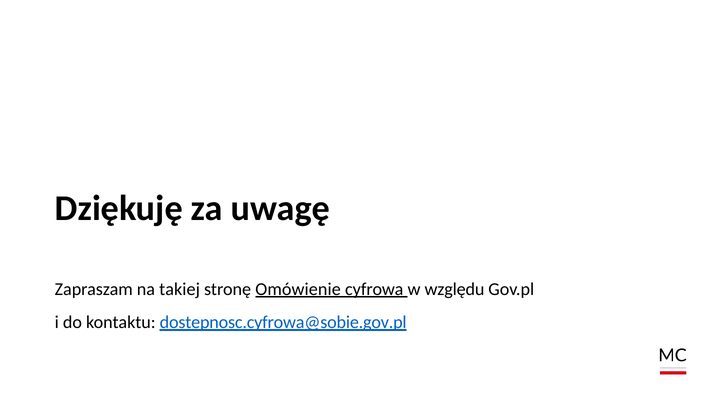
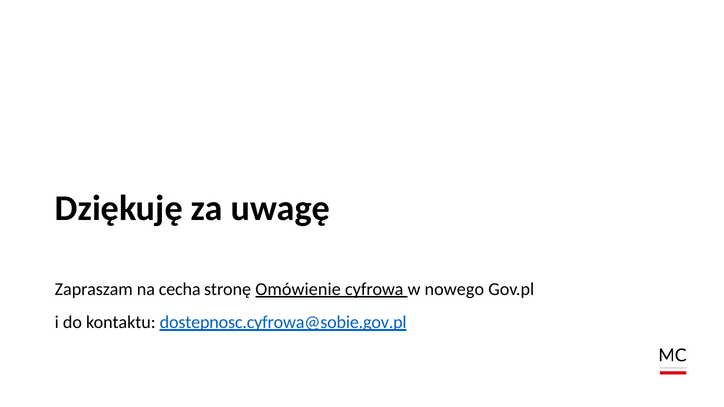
takiej: takiej -> cecha (180, 289)
względu: względu -> nowego (454, 289)
